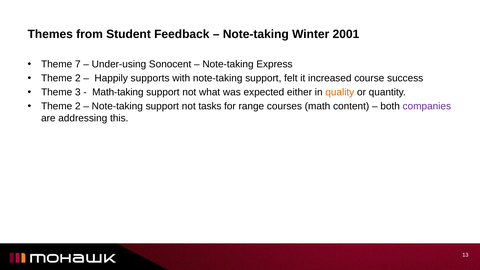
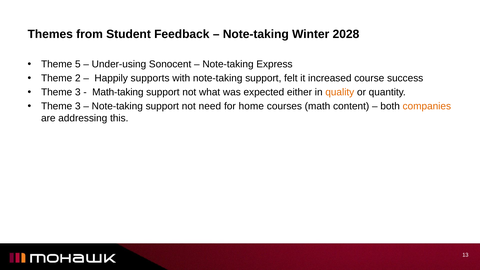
2001: 2001 -> 2028 (346, 34)
7: 7 -> 5 (78, 64)
2: 2 -> 3 (78, 106)
tasks: tasks -> need (210, 106)
range: range -> home (251, 106)
companies colour: purple -> orange (427, 106)
